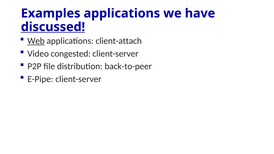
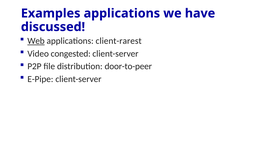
discussed underline: present -> none (53, 27)
client-attach: client-attach -> client-rarest (119, 41)
back-to-peer: back-to-peer -> door-to-peer (128, 66)
